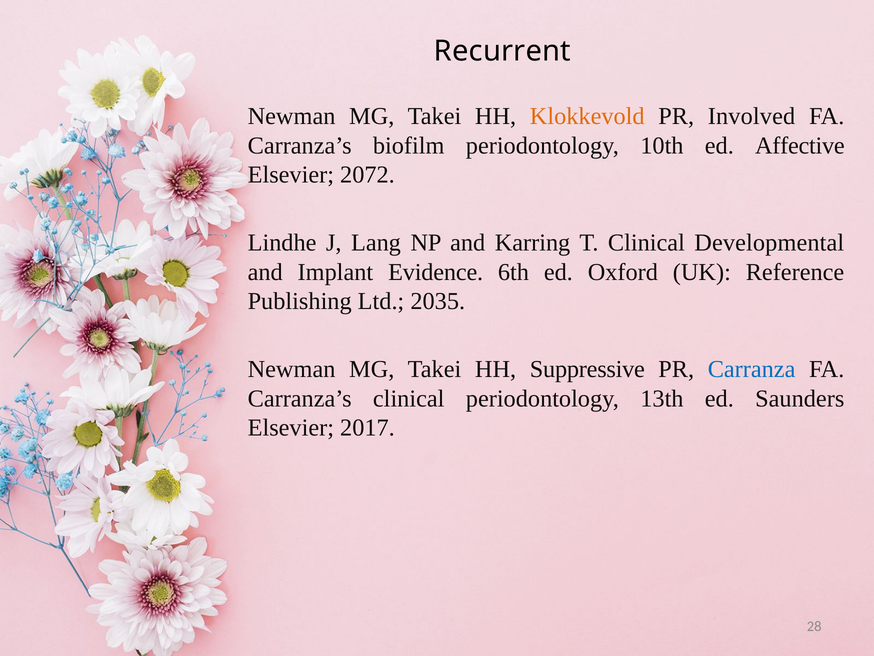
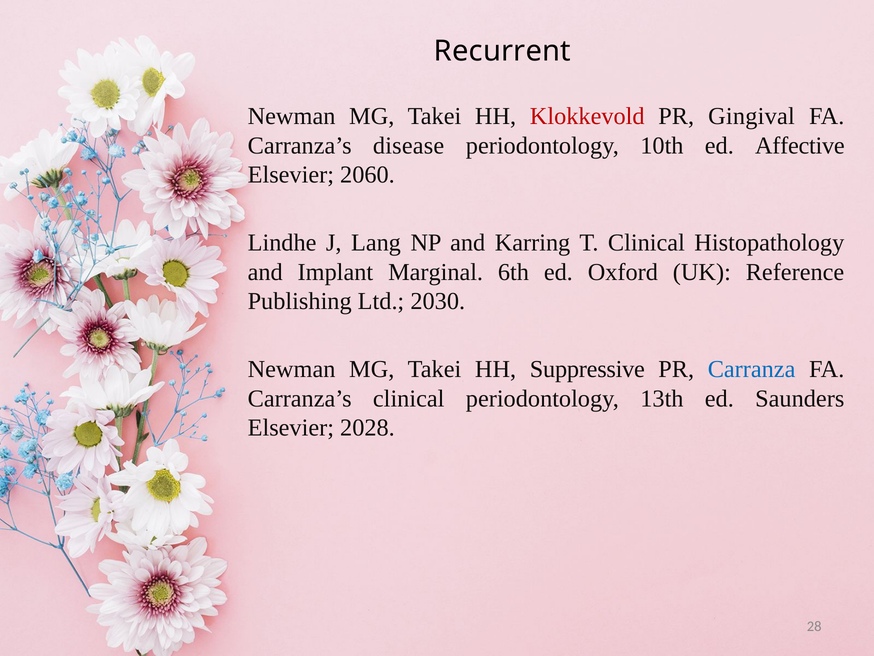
Klokkevold colour: orange -> red (587, 116)
Involved: Involved -> Gingival (751, 116)
biofilm: biofilm -> disease (409, 145)
2072: 2072 -> 2060 (367, 175)
Developmental: Developmental -> Histopathology (769, 243)
Evidence: Evidence -> Marginal (436, 272)
2035: 2035 -> 2030 (438, 301)
2017: 2017 -> 2028 (367, 427)
